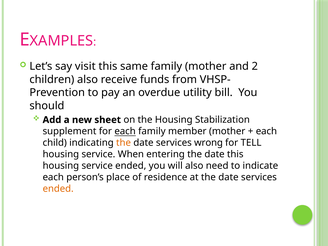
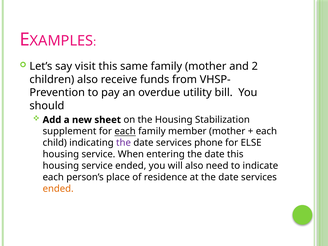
the colour: orange -> purple (124, 143)
wrong: wrong -> phone (208, 143)
TELL: TELL -> ELSE (251, 143)
